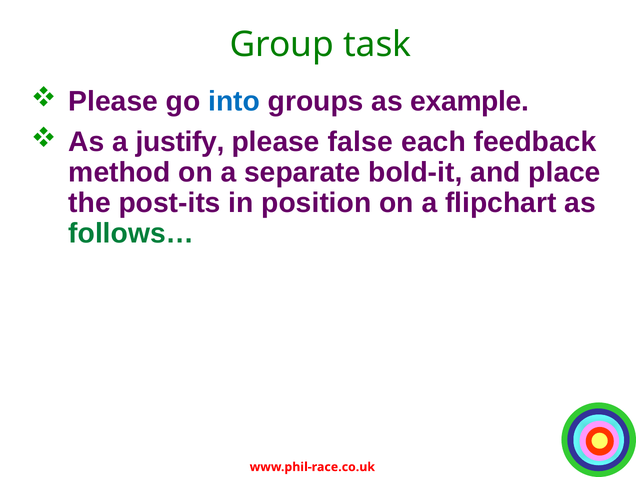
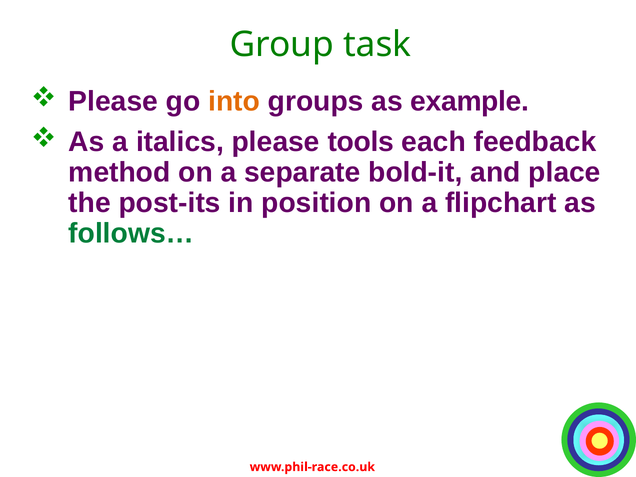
into colour: blue -> orange (234, 102)
justify: justify -> italics (180, 142)
false: false -> tools (361, 142)
